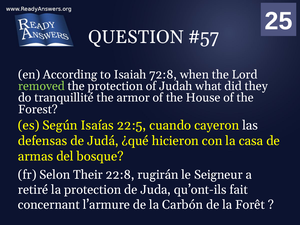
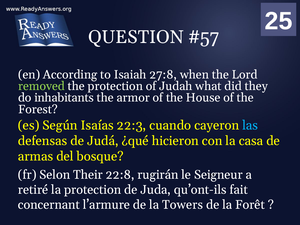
72:8: 72:8 -> 27:8 (163, 75)
tranquillité: tranquillité -> inhabitants (64, 98)
22:5: 22:5 -> 22:3 (131, 125)
las colour: white -> light blue (250, 125)
Carbón: Carbón -> Towers (183, 205)
